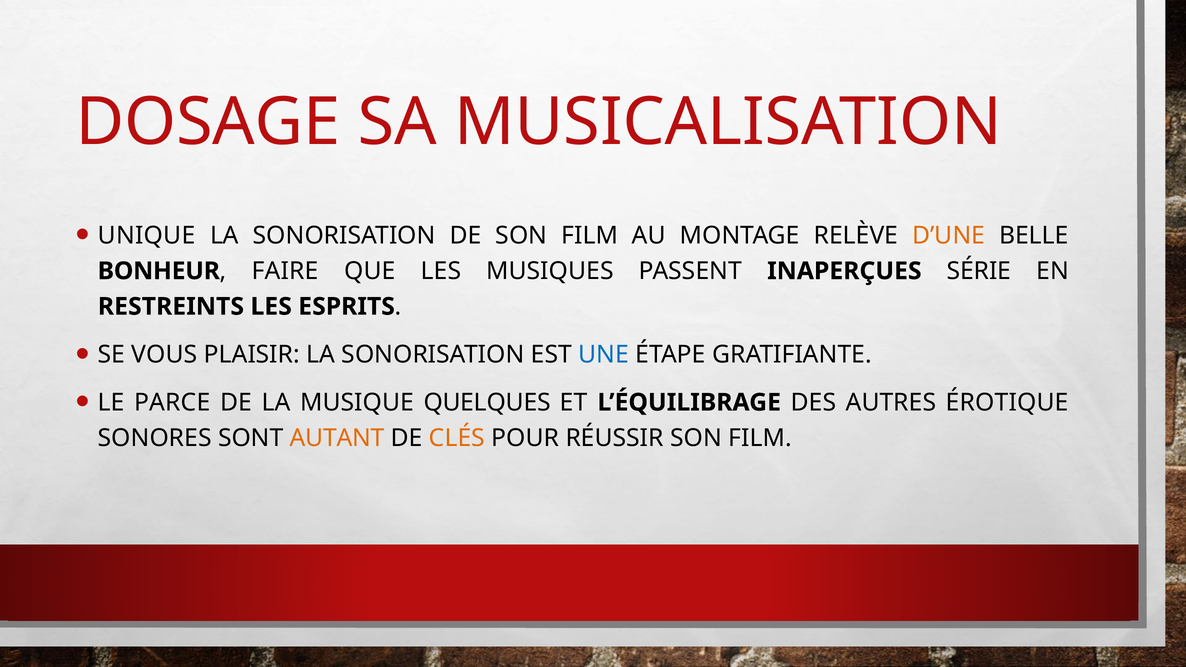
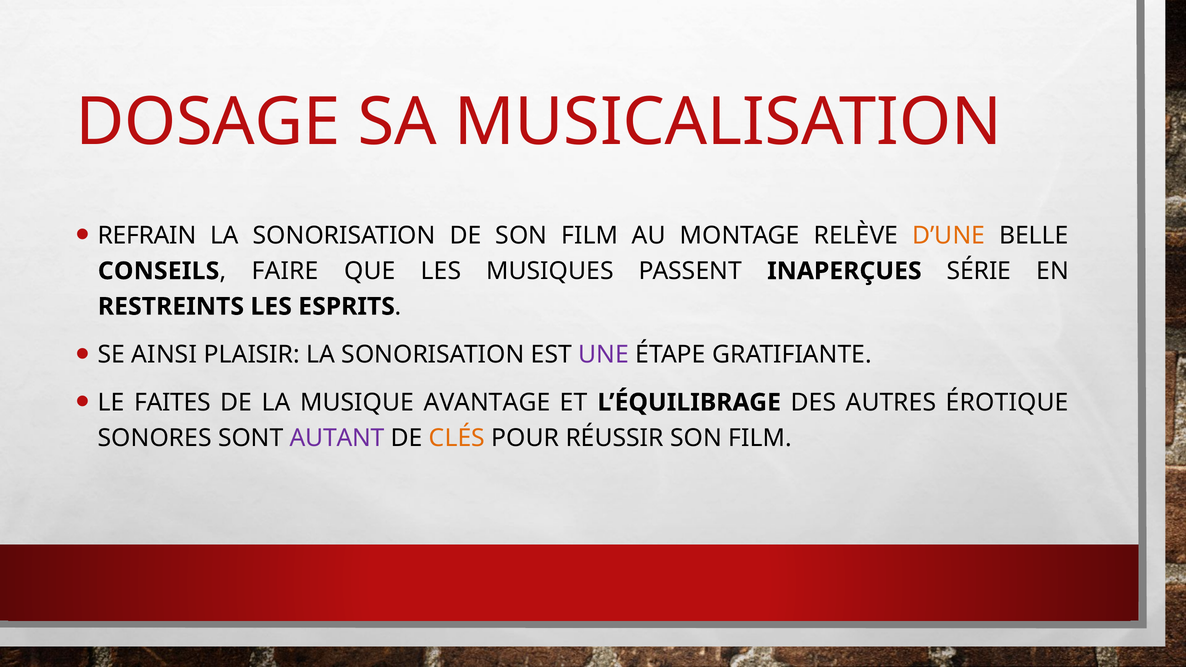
UNIQUE: UNIQUE -> REFRAIN (147, 235)
BONHEUR: BONHEUR -> CONSEILS (159, 271)
VOUS: VOUS -> AINSI (164, 355)
UNE colour: blue -> purple (604, 355)
PARCE: PARCE -> FAITES (172, 403)
QUELQUES: QUELQUES -> AVANTAGE (487, 403)
AUTANT colour: orange -> purple (337, 438)
